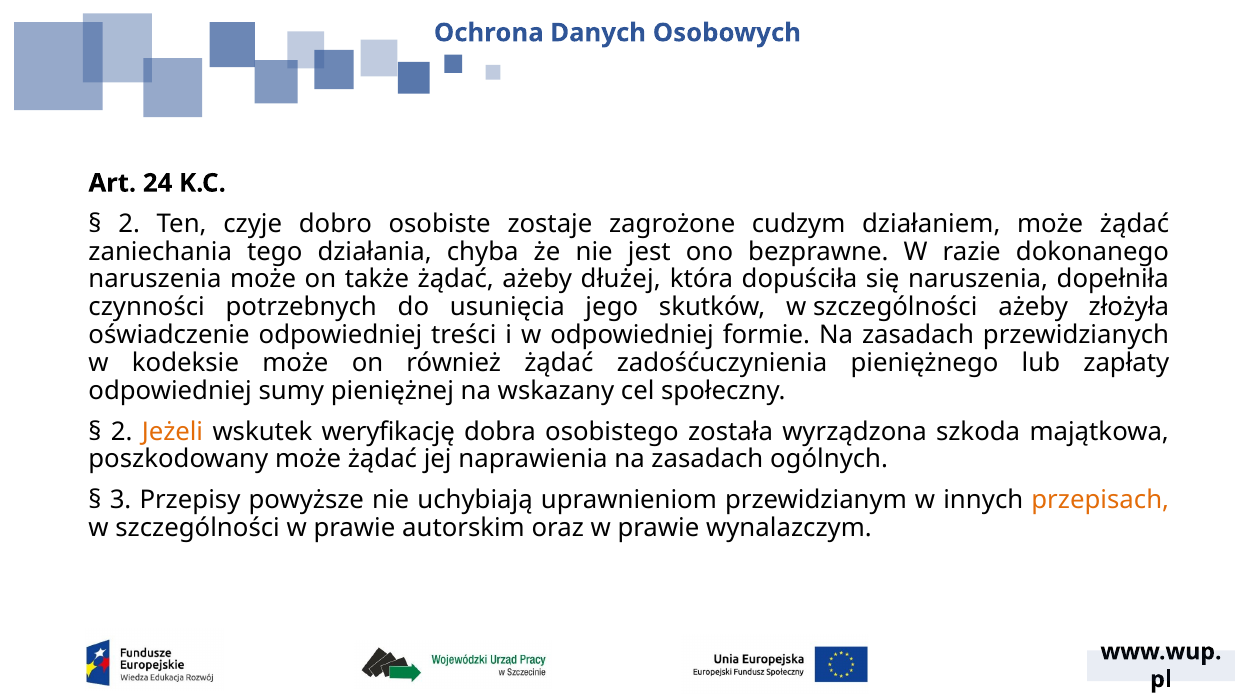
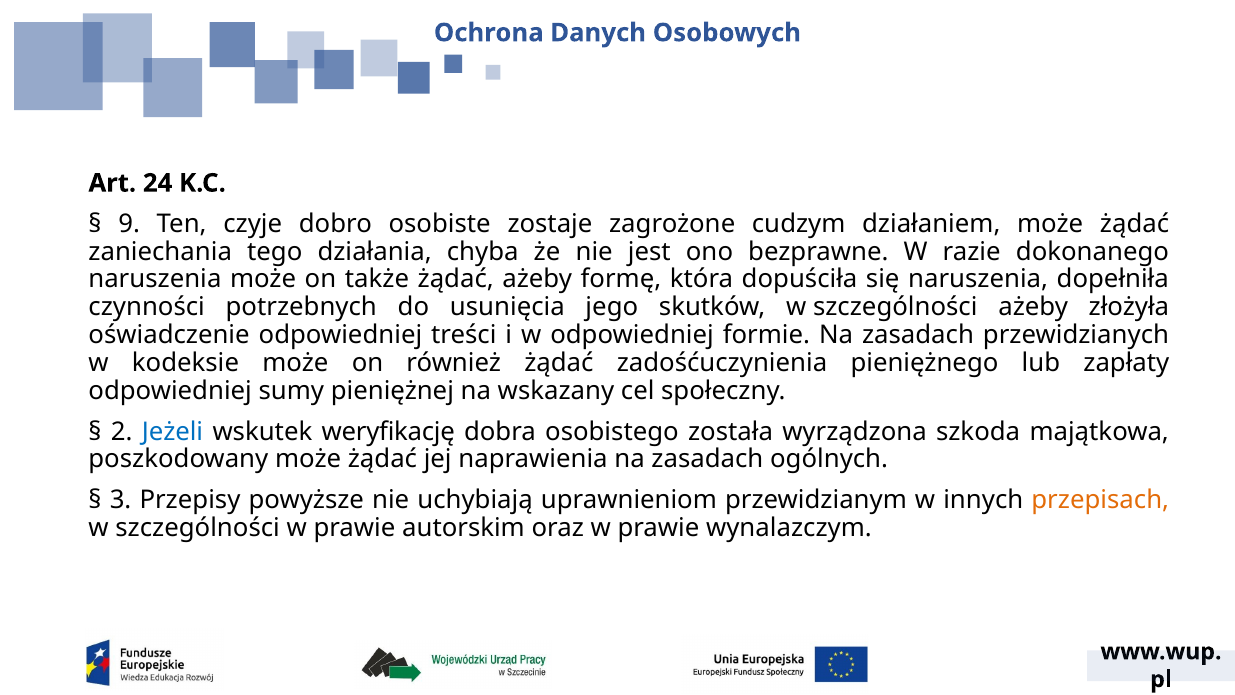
2: 2 -> 9 (129, 224)
dłużej: dłużej -> formę (621, 279)
Jeżeli colour: orange -> blue (172, 431)
